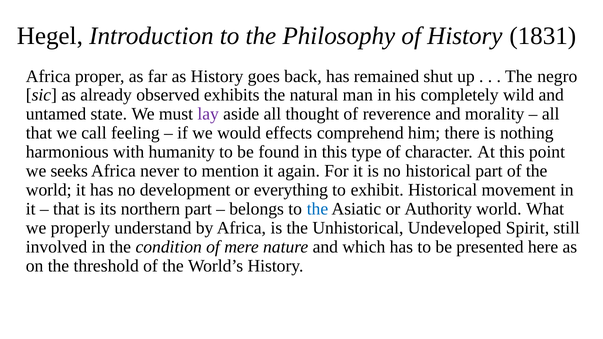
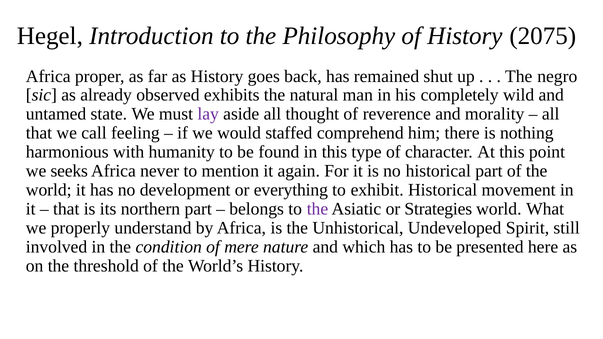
1831: 1831 -> 2075 (543, 36)
effects: effects -> staffed (289, 133)
the colour: blue -> purple (317, 209)
Authority: Authority -> Strategies (438, 209)
